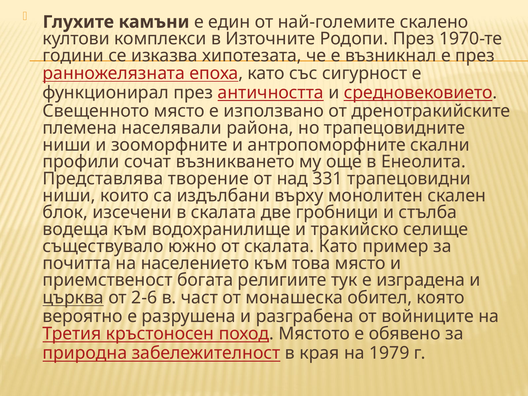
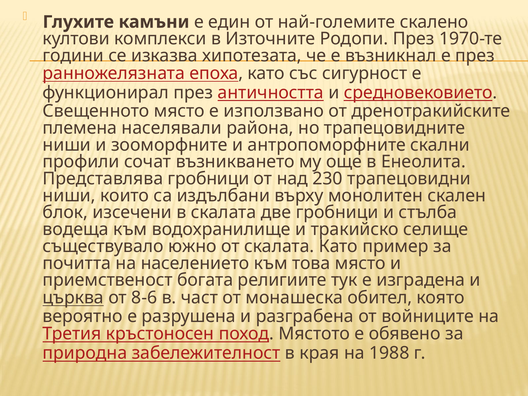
Представлява творение: творение -> гробници (208, 179)
331: 331 -> 230 (328, 179)
2-6: 2-6 -> 8-6 (144, 298)
1979: 1979 -> 1988 (389, 353)
